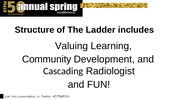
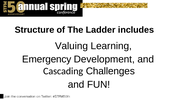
Community: Community -> Emergency (47, 59)
Radiologist: Radiologist -> Challenges (110, 71)
